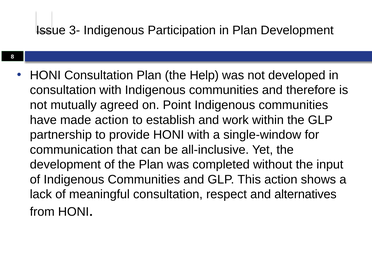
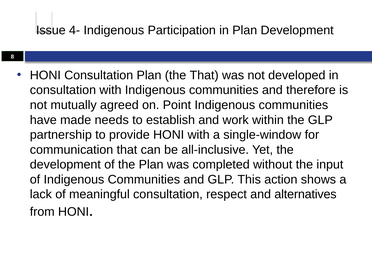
3-: 3- -> 4- (75, 30)
the Help: Help -> That (204, 75)
made action: action -> needs (112, 120)
